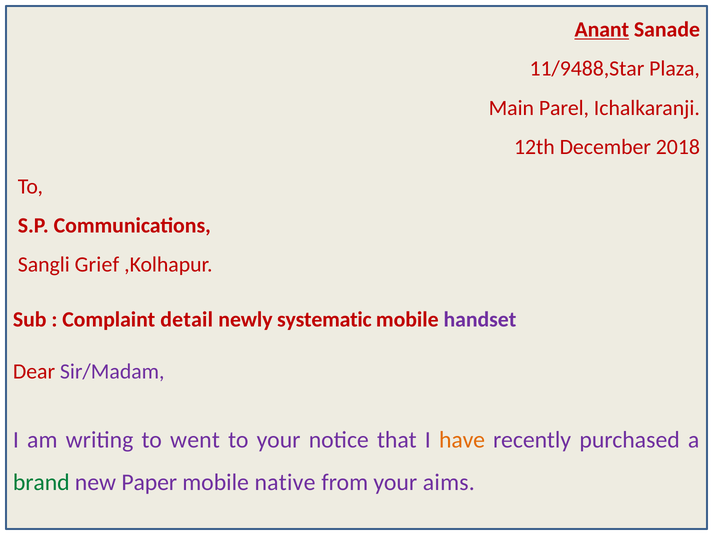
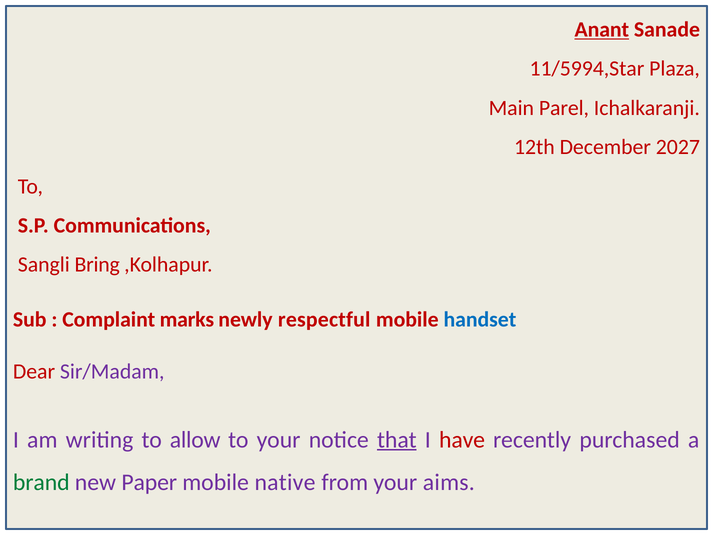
11/9488,Star: 11/9488,Star -> 11/5994,Star (587, 69)
2018: 2018 -> 2027 (678, 147)
Grief: Grief -> Bring (97, 265)
detail: detail -> marks (187, 319)
systematic: systematic -> respectful (324, 319)
handset colour: purple -> blue (480, 319)
went: went -> allow (195, 439)
that underline: none -> present (397, 439)
have colour: orange -> red (462, 439)
